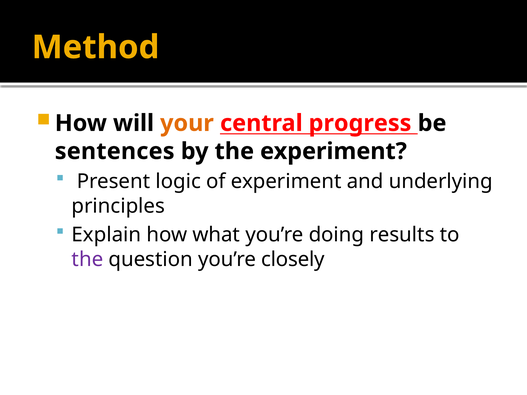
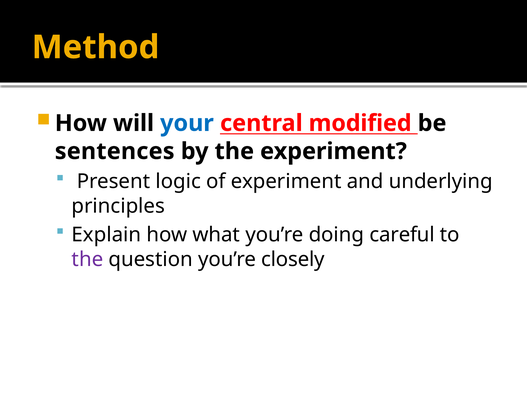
your colour: orange -> blue (187, 123)
progress: progress -> modified (360, 123)
results: results -> careful (402, 235)
